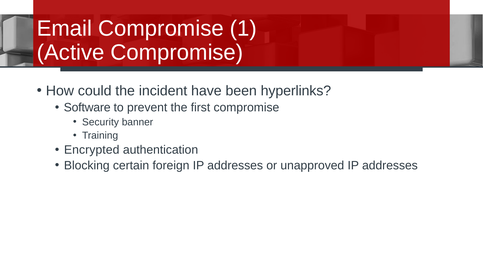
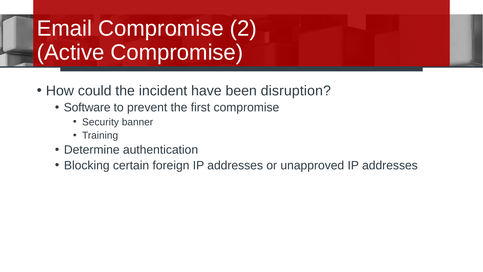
1: 1 -> 2 (243, 29)
hyperlinks: hyperlinks -> disruption (296, 91)
Encrypted: Encrypted -> Determine (92, 150)
